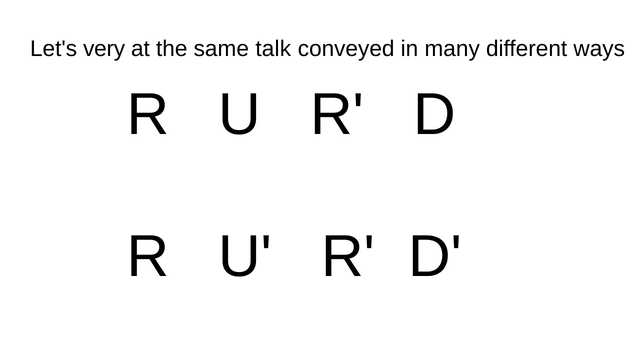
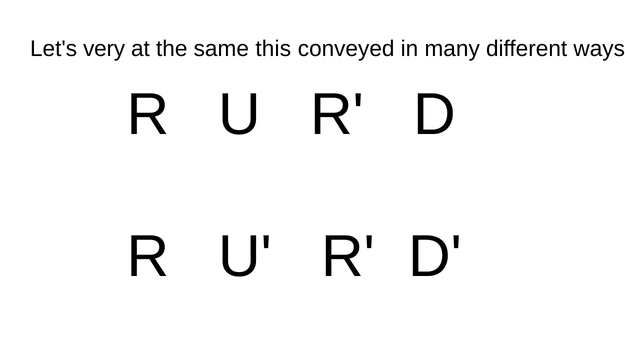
talk: talk -> this (273, 49)
